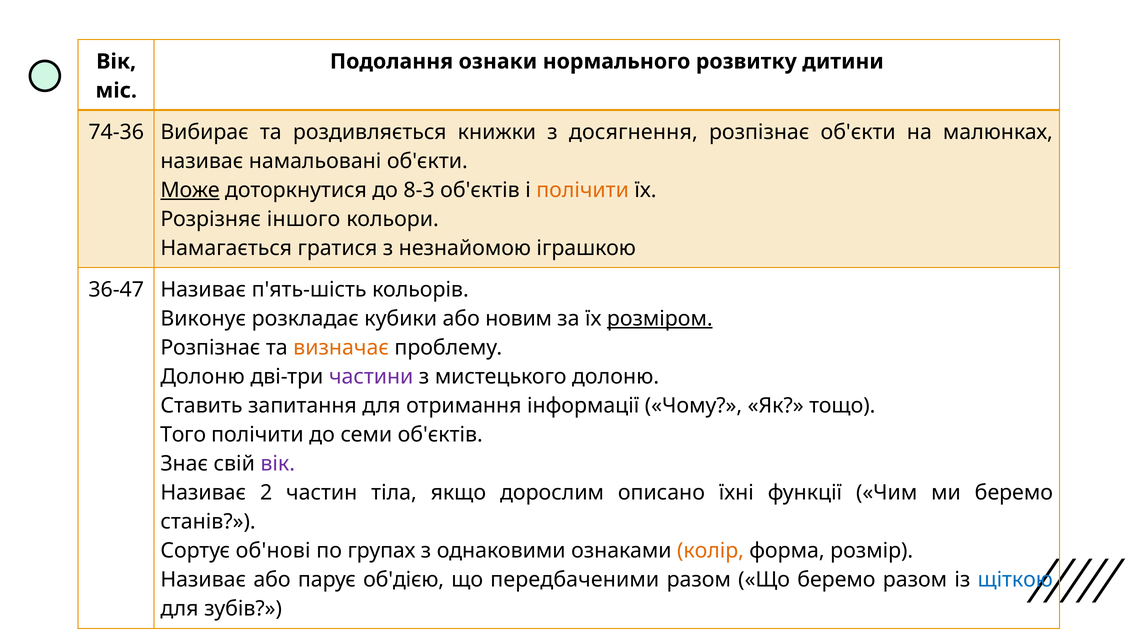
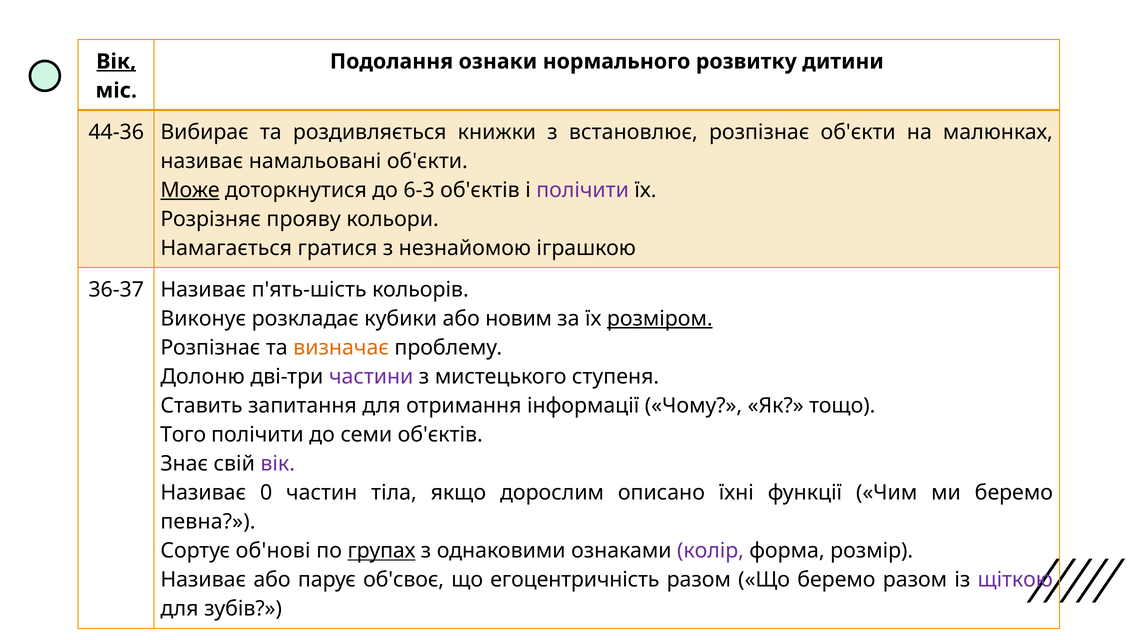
Вік underline: none -> present (116, 62)
74-36: 74-36 -> 44-36 (116, 132)
досягнення: досягнення -> встановлює (633, 132)
8-3: 8-3 -> 6-3 (419, 190)
полічити colour: orange -> purple (583, 190)
іншого: іншого -> прояву (304, 219)
36-47: 36-47 -> 36-37 (116, 290)
мистецького долоню: долоню -> ступеня (616, 377)
2: 2 -> 0 (266, 493)
станів: станів -> певна (208, 522)
групах underline: none -> present (381, 551)
колір colour: orange -> purple (710, 551)
об'дією: об'дією -> об'своє (404, 580)
передбаченими: передбаченими -> егоцентричність (575, 580)
щіткою colour: blue -> purple (1015, 580)
